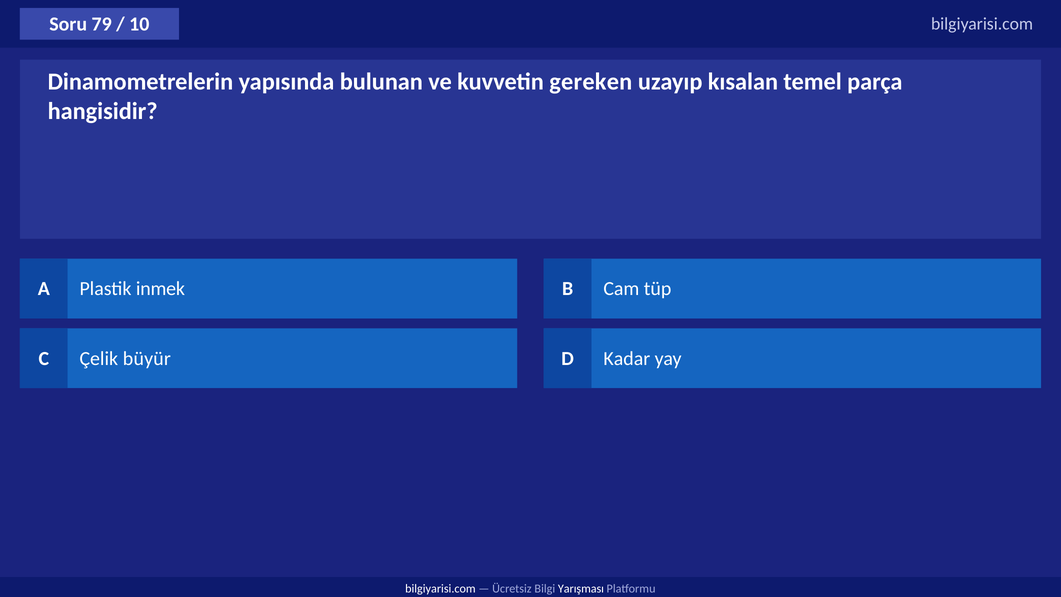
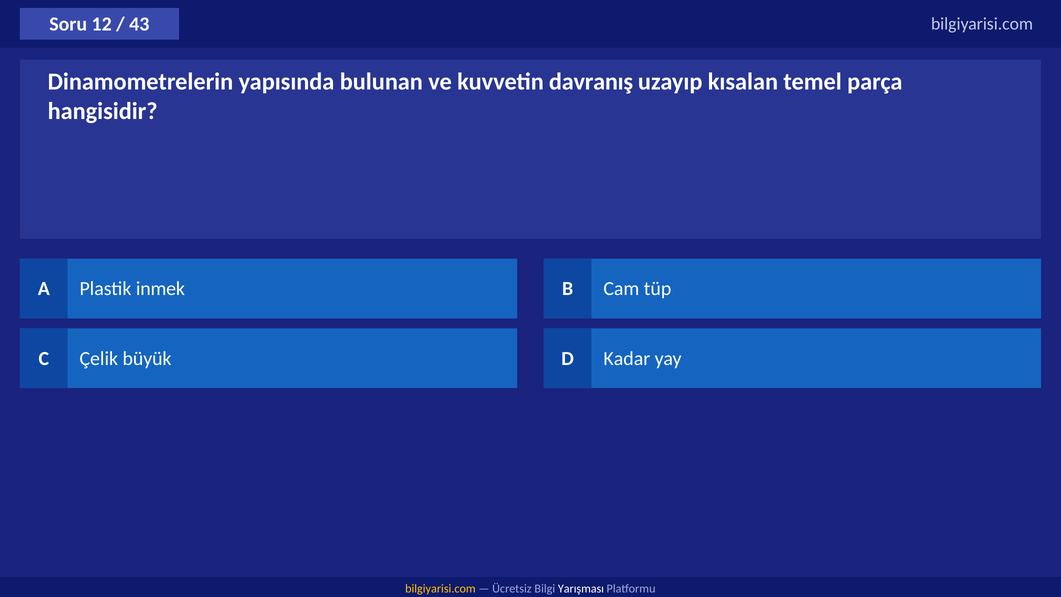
79: 79 -> 12 (102, 24)
10: 10 -> 43 (139, 24)
gereken: gereken -> davranış (591, 82)
büyür: büyür -> büyük (147, 358)
bilgiyarisi.com colour: white -> yellow (440, 589)
